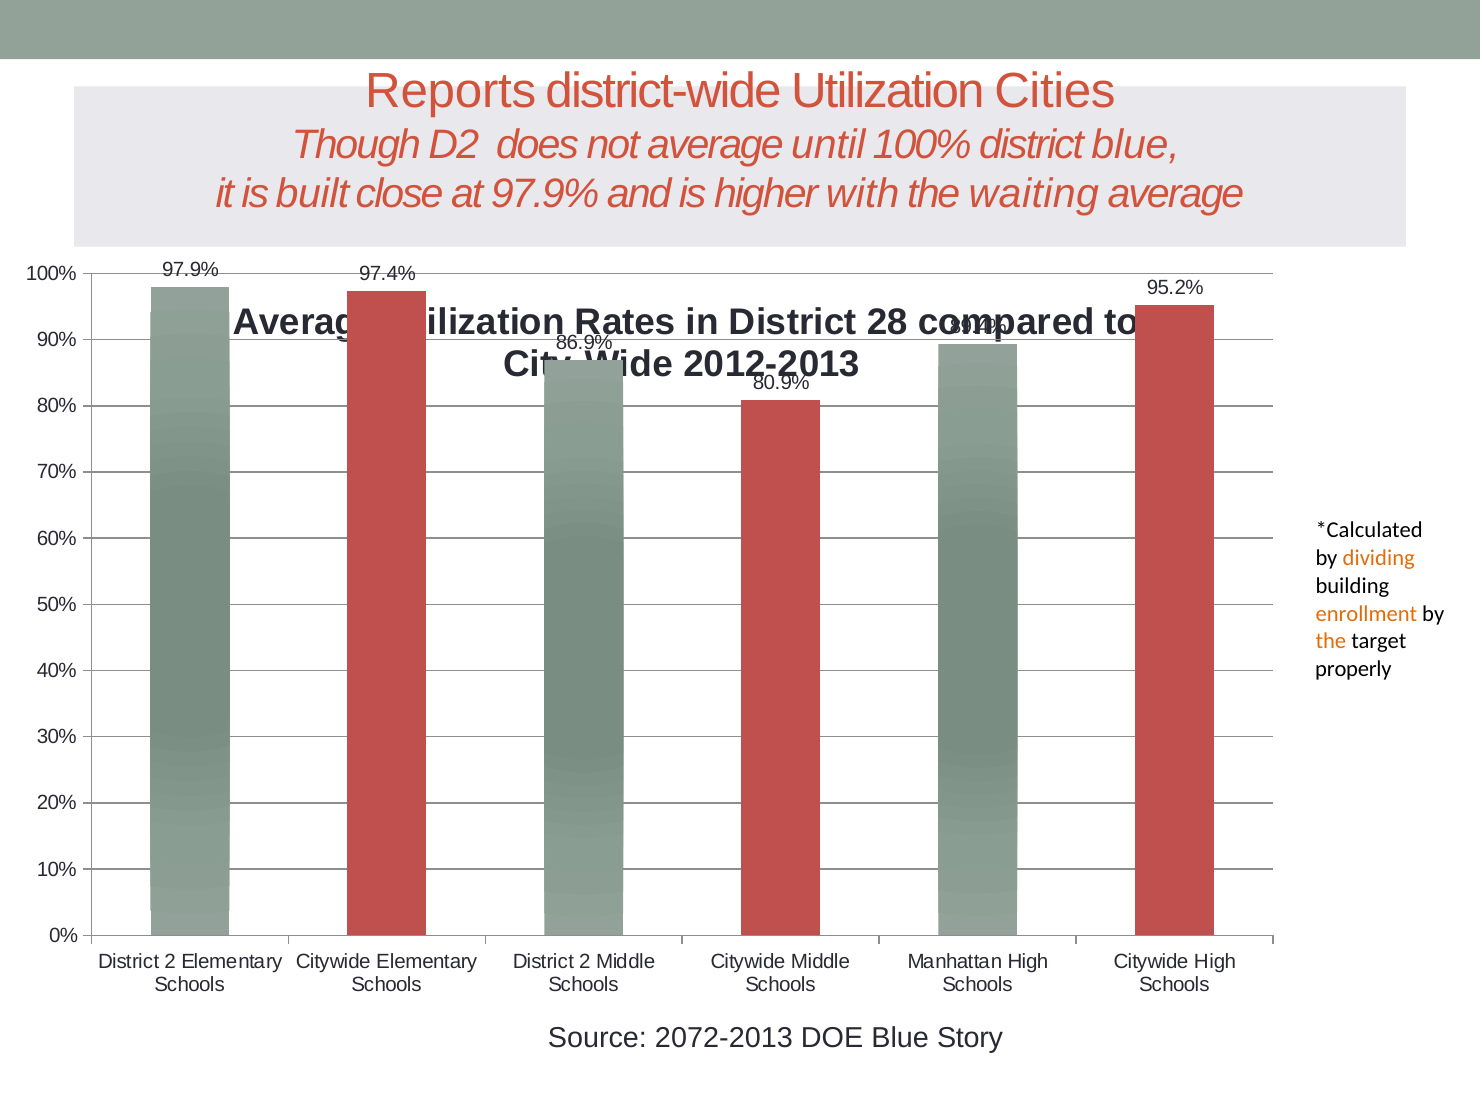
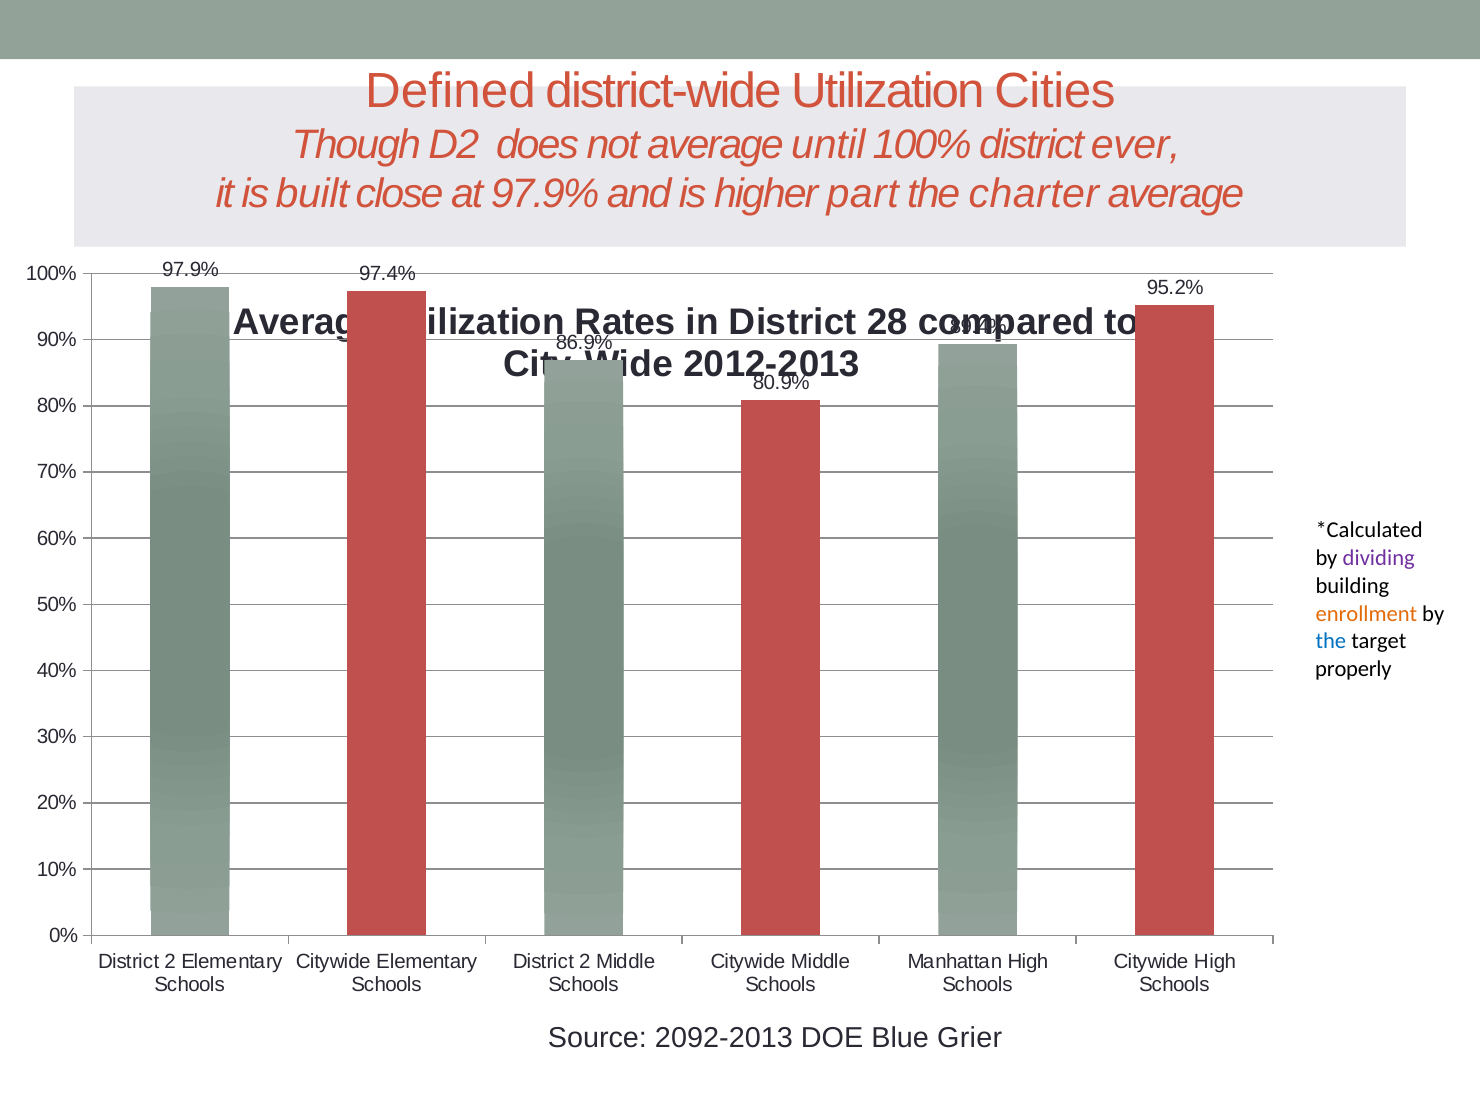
Reports: Reports -> Defined (451, 91)
district blue: blue -> ever (1136, 145)
with: with -> part (863, 194)
waiting: waiting -> charter (1034, 194)
dividing colour: orange -> purple (1379, 558)
the colour: orange -> blue (1331, 641)
2072-2013: 2072-2013 -> 2092-2013 (724, 1038)
Story: Story -> Grier (970, 1038)
